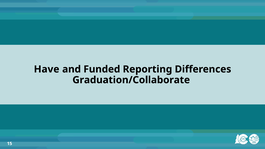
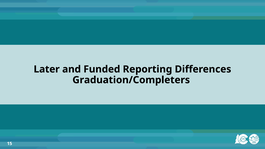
Have: Have -> Later (47, 69)
Graduation/Collaborate: Graduation/Collaborate -> Graduation/Completers (131, 80)
